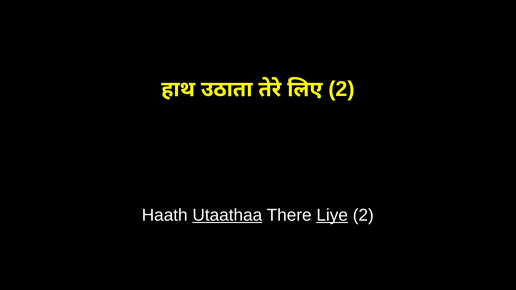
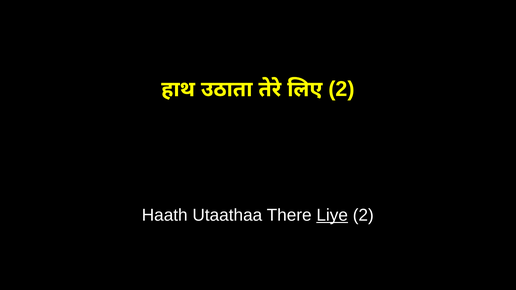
Utaathaa underline: present -> none (227, 215)
